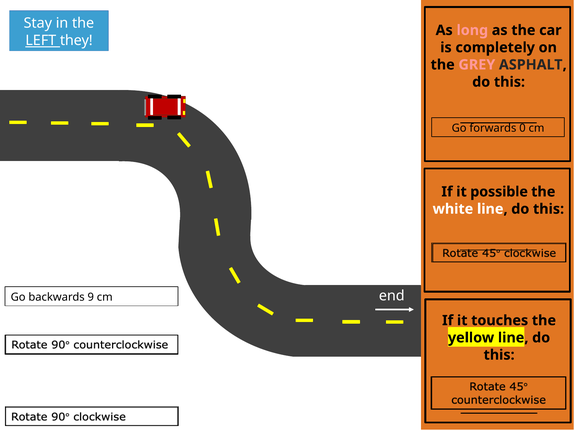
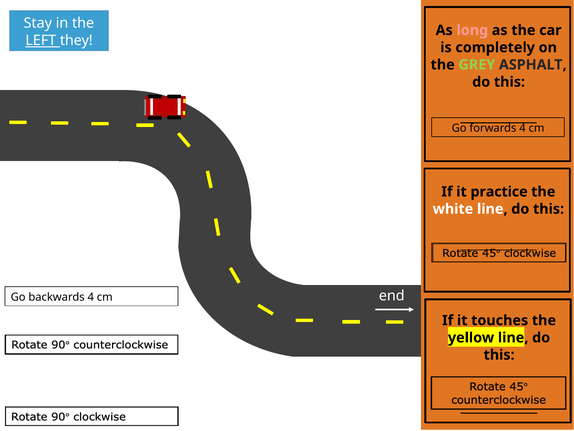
GREY colour: pink -> light green (477, 65)
forwards 0: 0 -> 4 (522, 128)
possible: possible -> practice (499, 192)
backwards 9: 9 -> 4 (91, 297)
